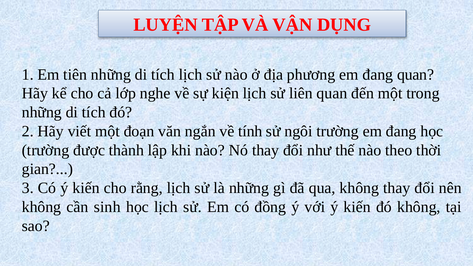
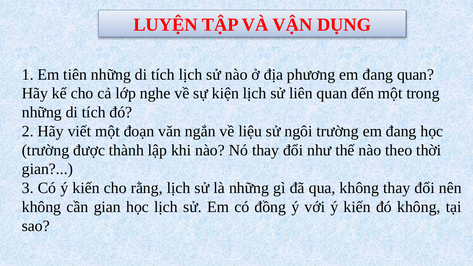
tính: tính -> liệu (250, 131)
cần sinh: sinh -> gian (107, 207)
